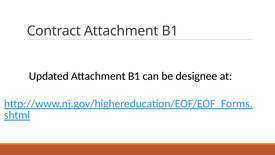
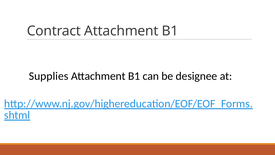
Updated: Updated -> Supplies (49, 76)
